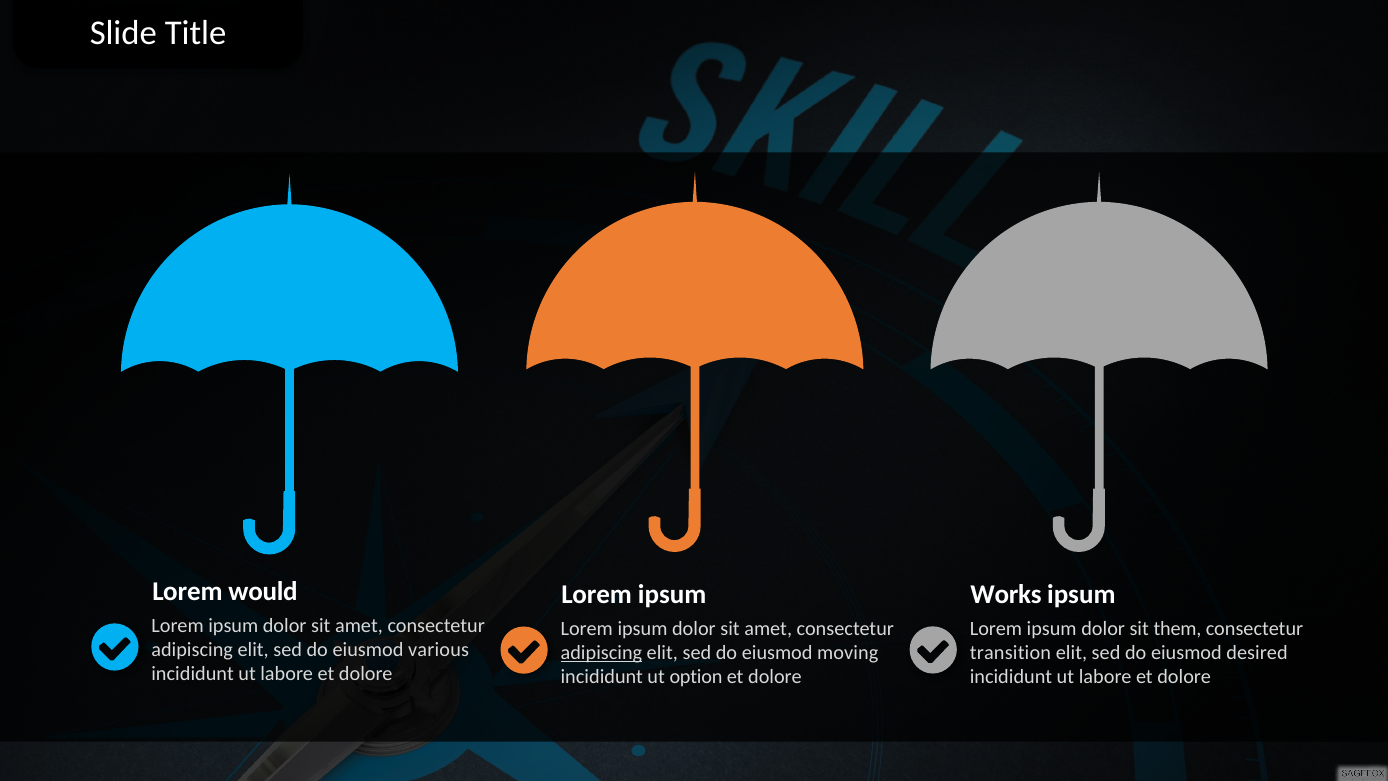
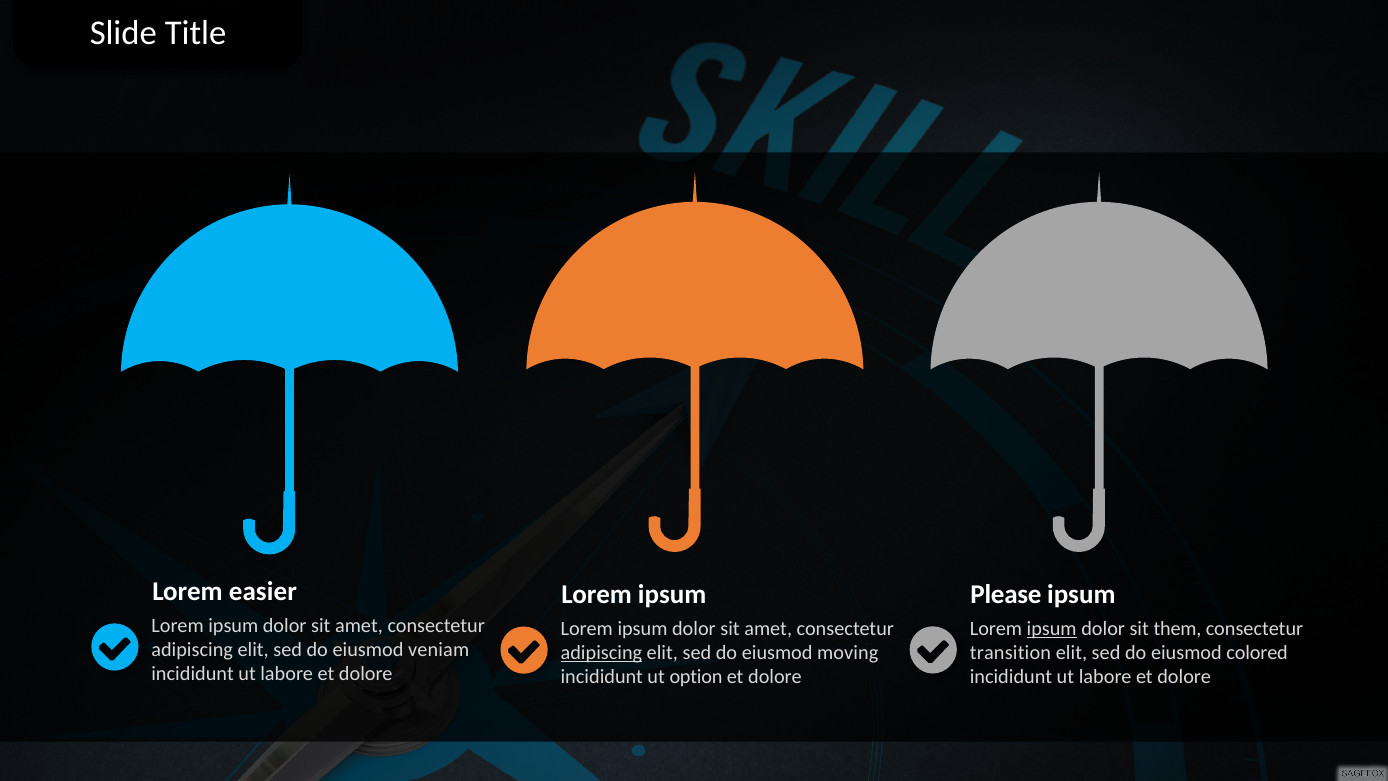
would: would -> easier (263, 591)
Works: Works -> Please (1006, 594)
ipsum underline: none -> present (1052, 628)
various: various -> veniam (439, 650)
desired: desired -> colored (1257, 653)
